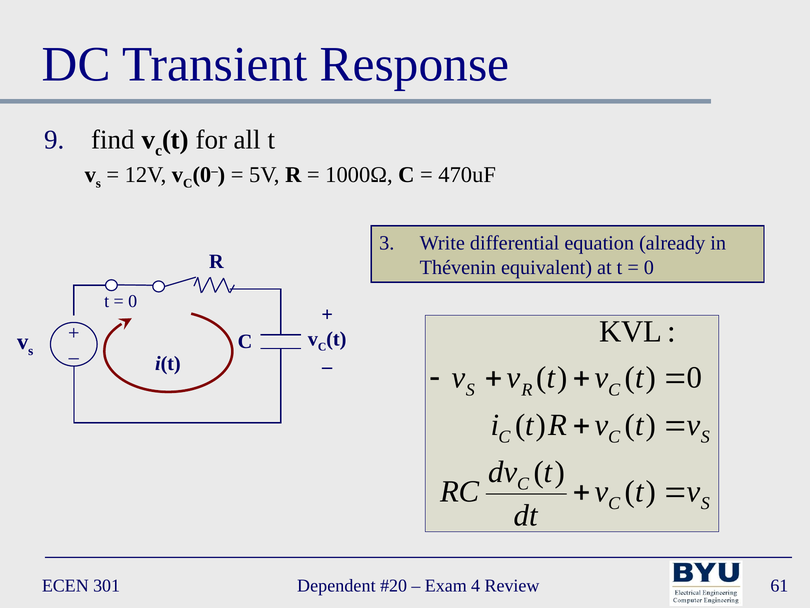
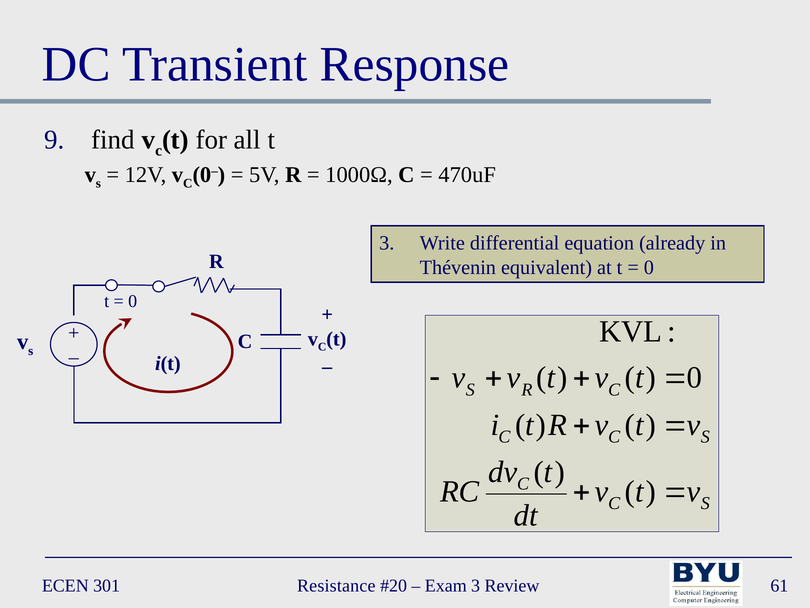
Dependent: Dependent -> Resistance (336, 585)
Exam 4: 4 -> 3 (476, 585)
